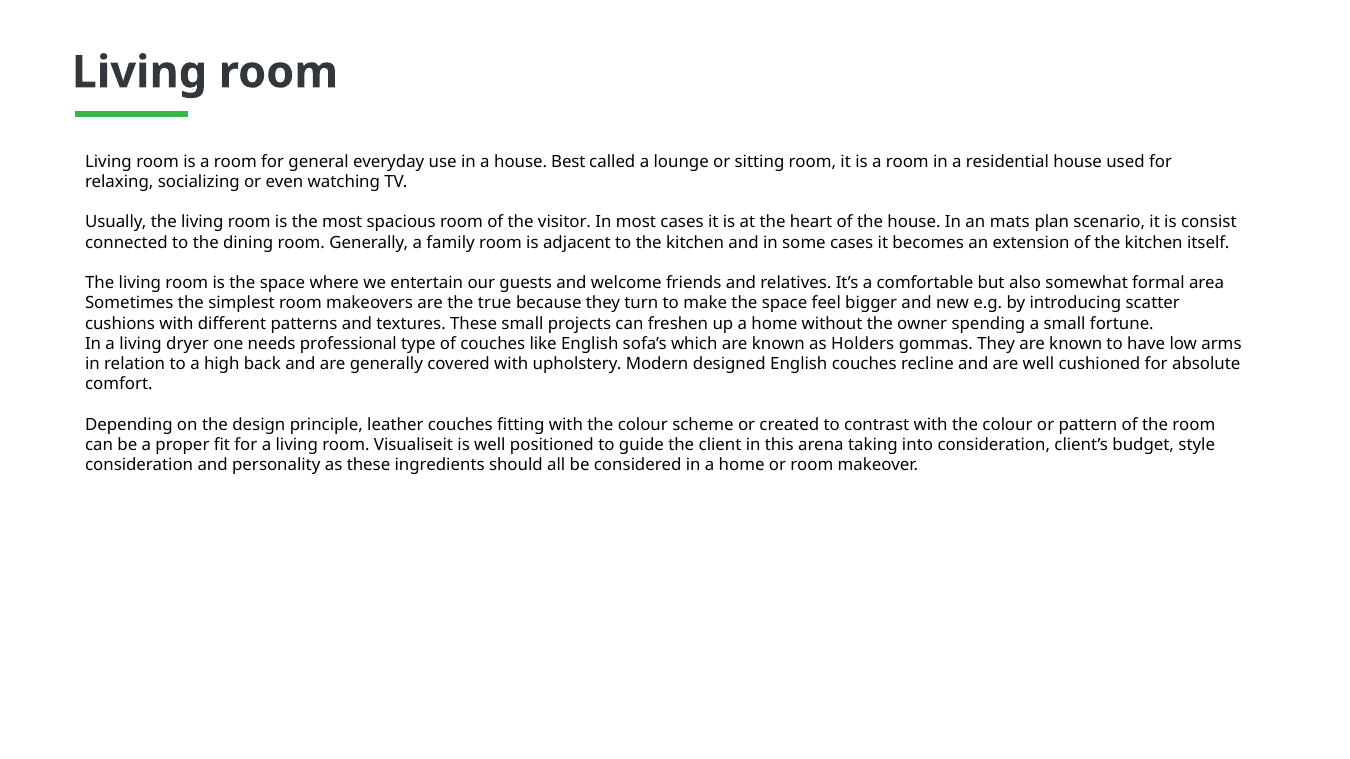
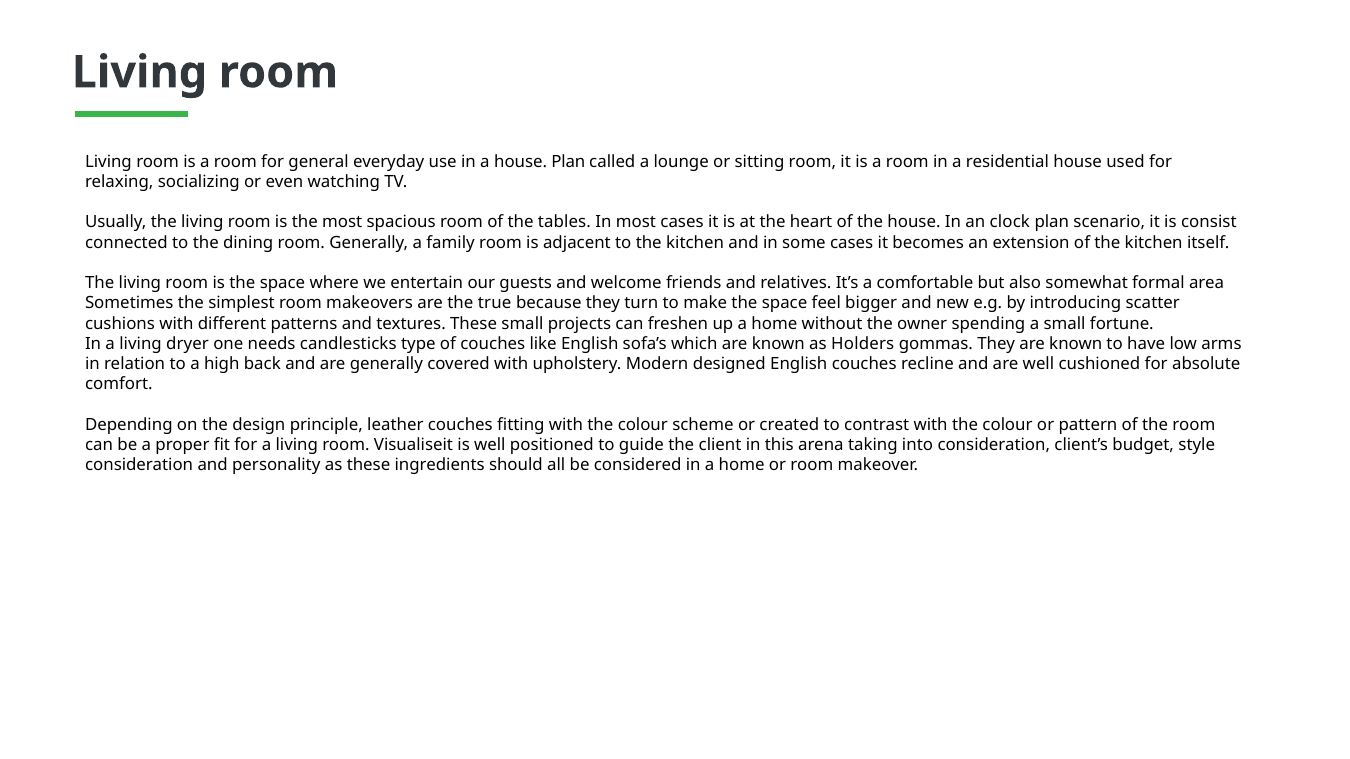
house Best: Best -> Plan (568, 162)
visitor: visitor -> tables (564, 222)
mats: mats -> clock (1010, 222)
professional: professional -> candlesticks (348, 344)
